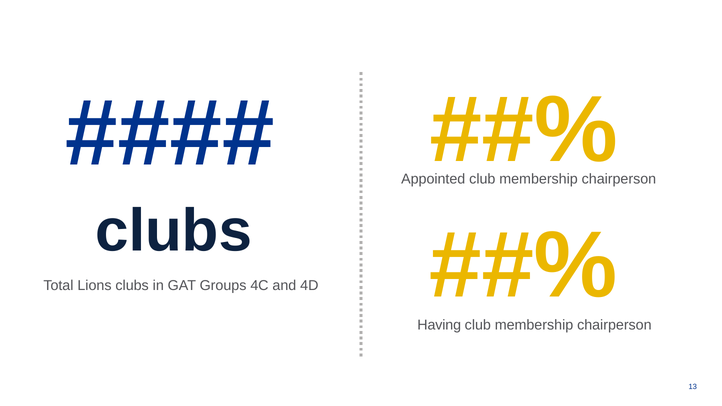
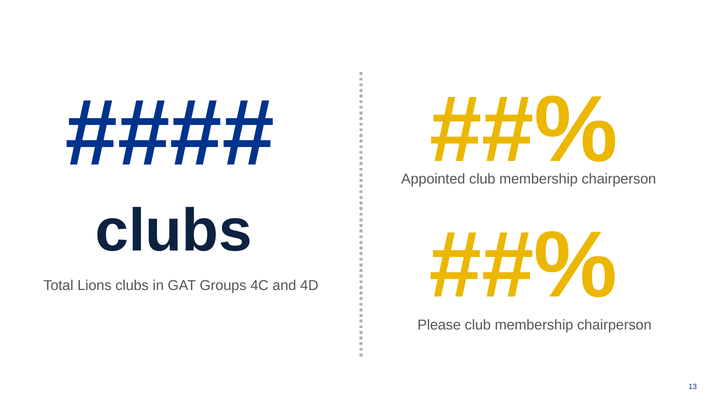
Having: Having -> Please (439, 325)
